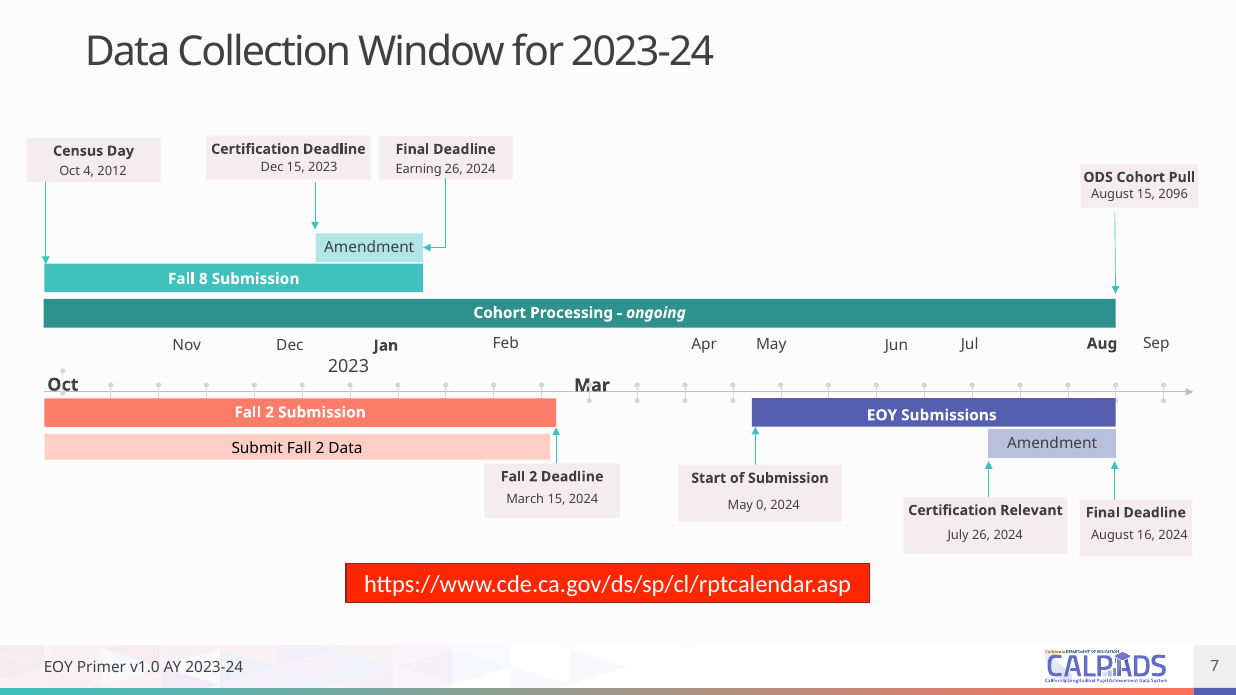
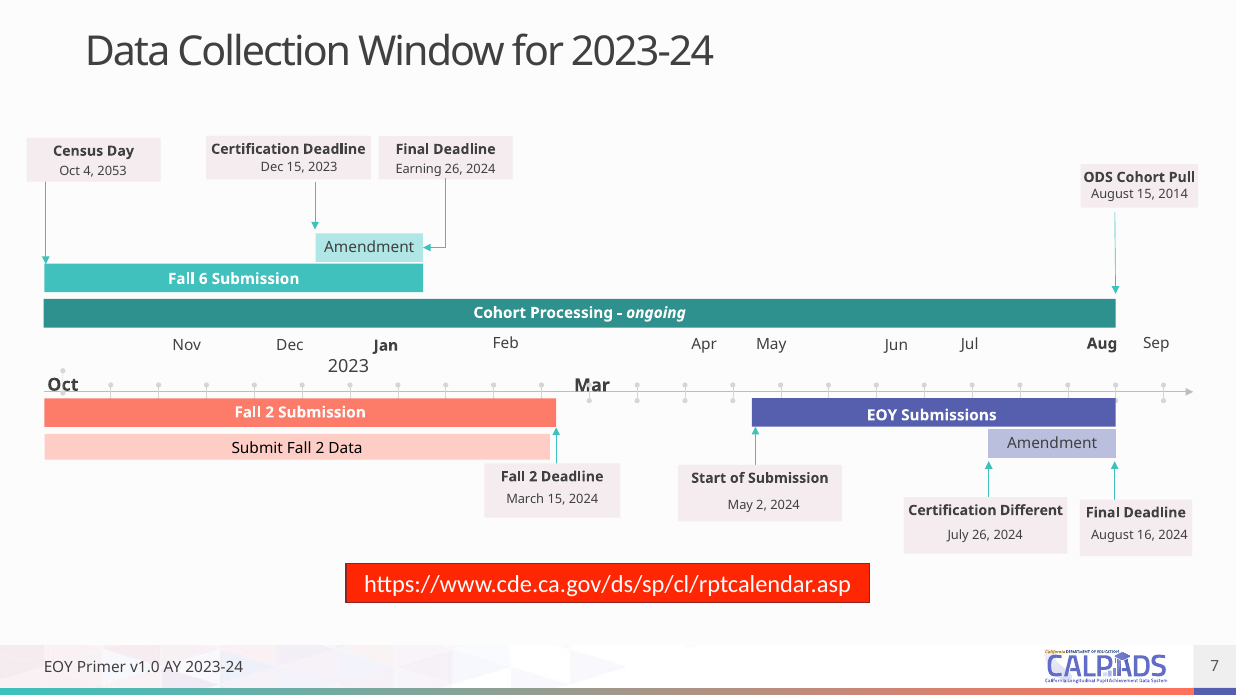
2012: 2012 -> 2053 (112, 171)
2096: 2096 -> 2014 (1173, 195)
8: 8 -> 6 (203, 279)
May 0: 0 -> 2 (762, 505)
Relevant: Relevant -> Different (1032, 511)
